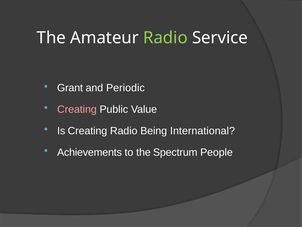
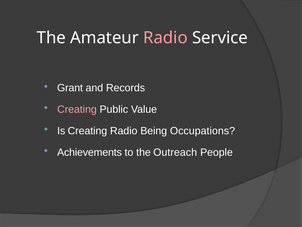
Radio colour: light green -> pink (165, 38)
Periodic: Periodic -> Records (126, 88)
International: International -> Occupations (202, 131)
Spectrum: Spectrum -> Outreach (175, 152)
